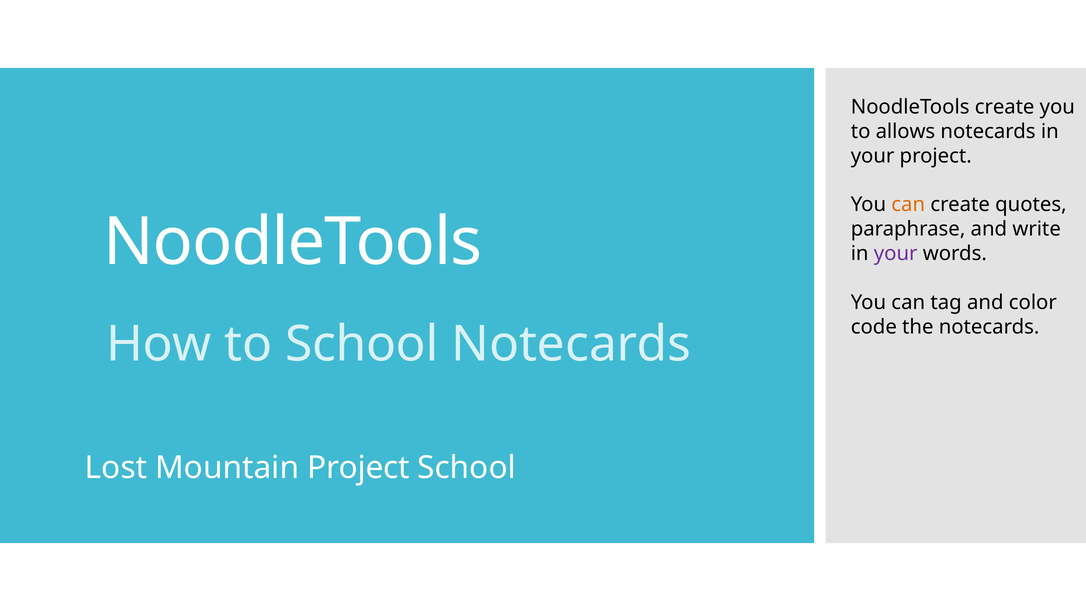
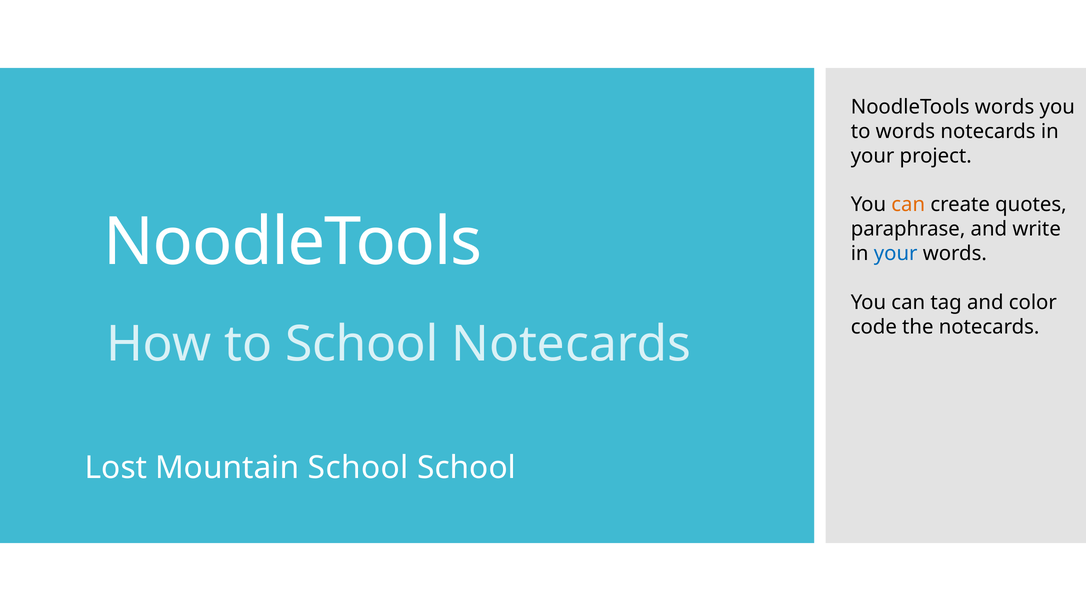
NoodleTools create: create -> words (1005, 107)
to allows: allows -> words (905, 131)
your colour: purple -> blue (896, 254)
Mountain Project: Project -> School (358, 468)
